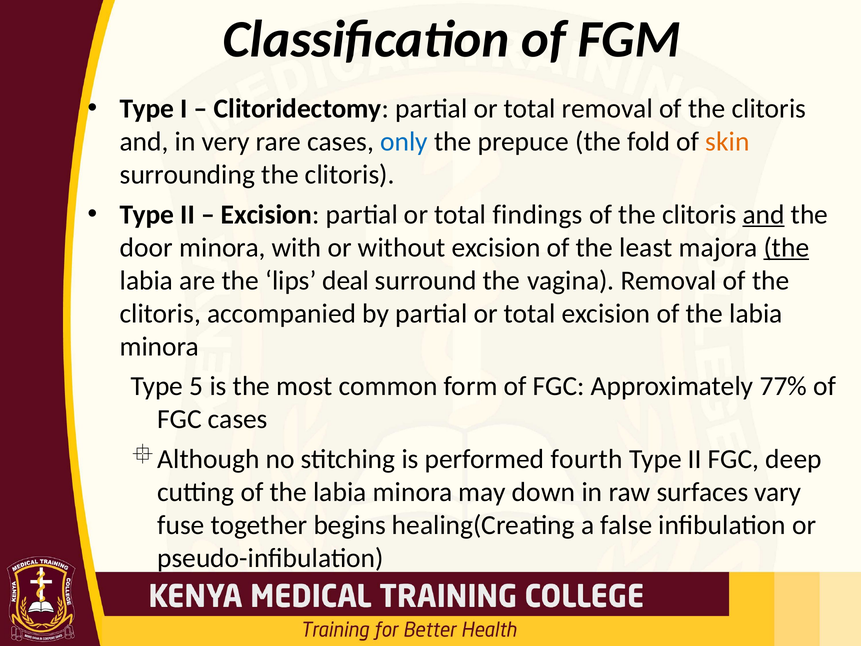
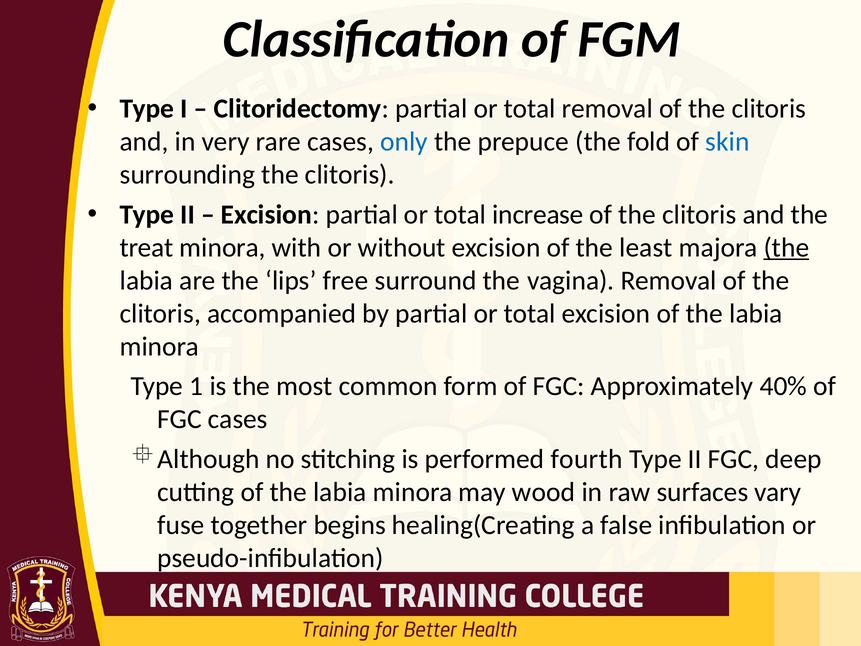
skin colour: orange -> blue (727, 142)
findings: findings -> increase (538, 214)
and underline: present -> none (764, 214)
door: door -> treat (147, 247)
deal: deal -> free (346, 280)
5: 5 -> 1 (196, 386)
77%: 77% -> 40% (783, 386)
down: down -> wood (543, 492)
